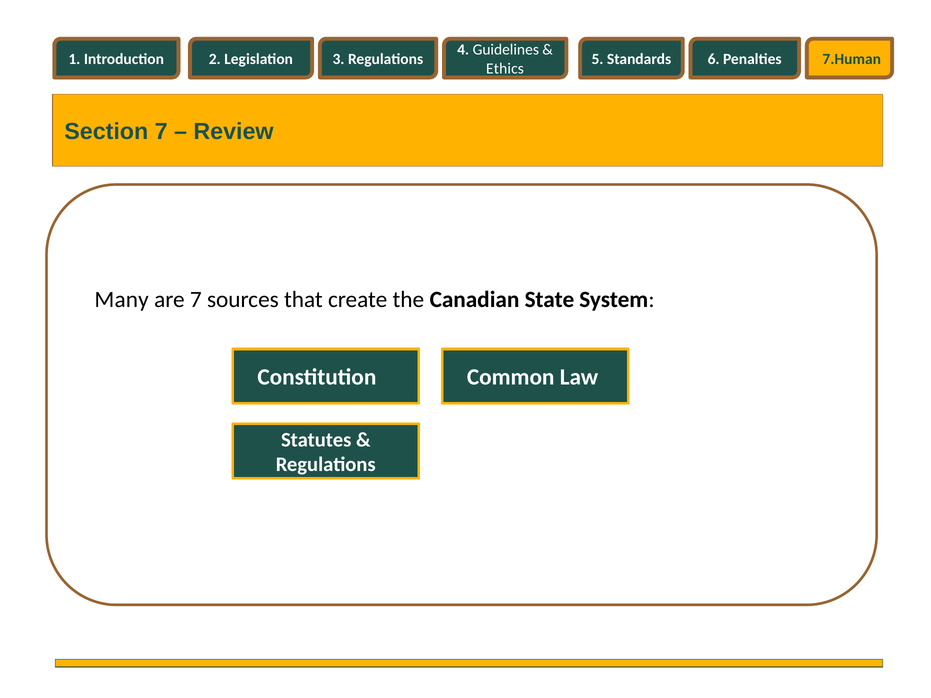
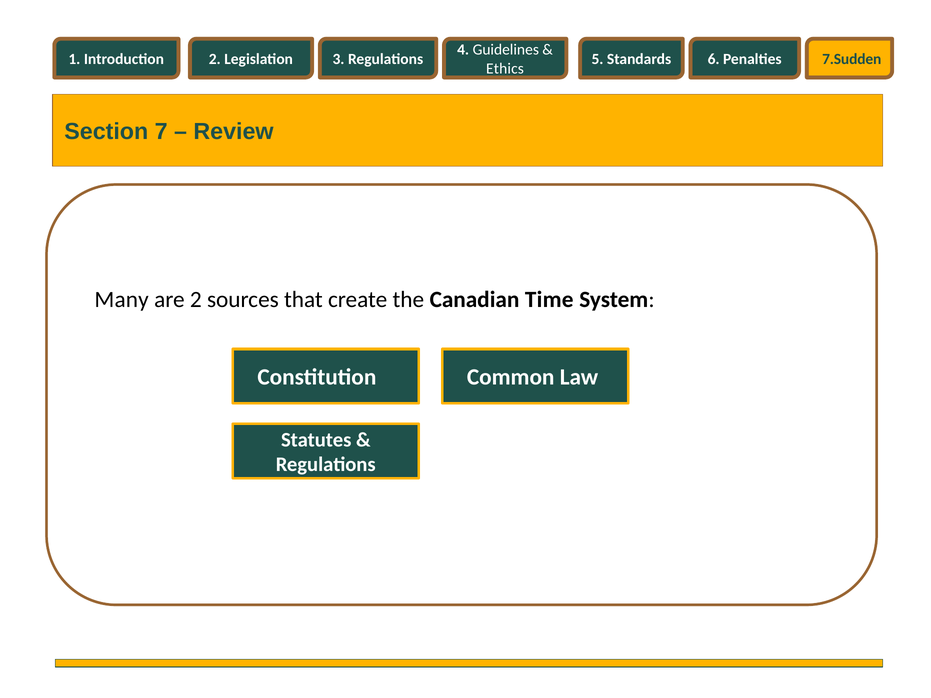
7.Human: 7.Human -> 7.Sudden (852, 59)
are 7: 7 -> 2 (196, 300)
State: State -> Time (549, 300)
